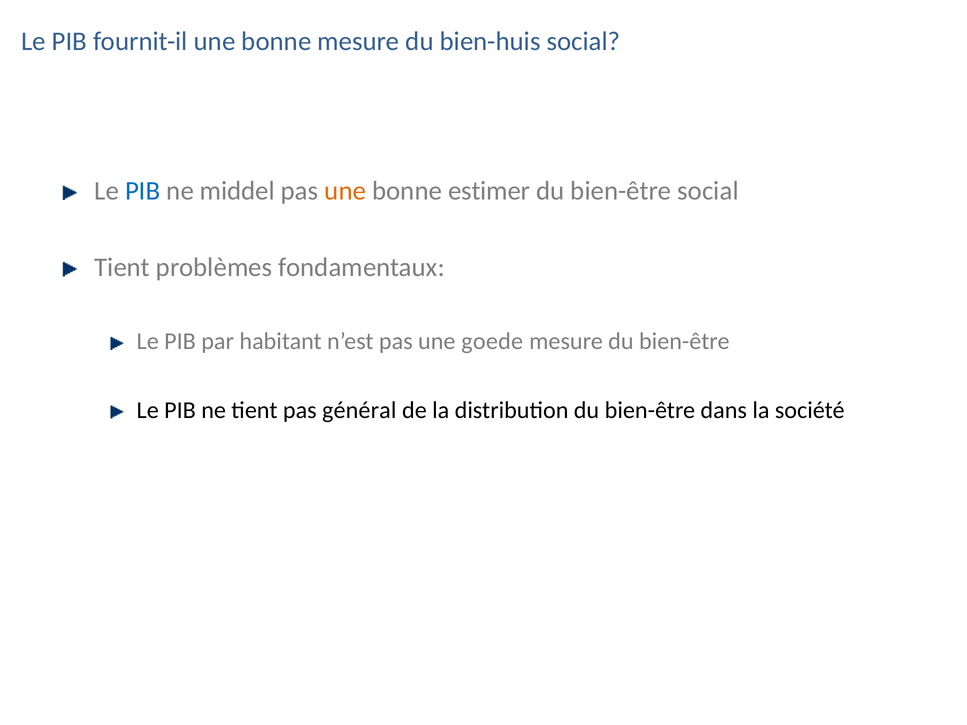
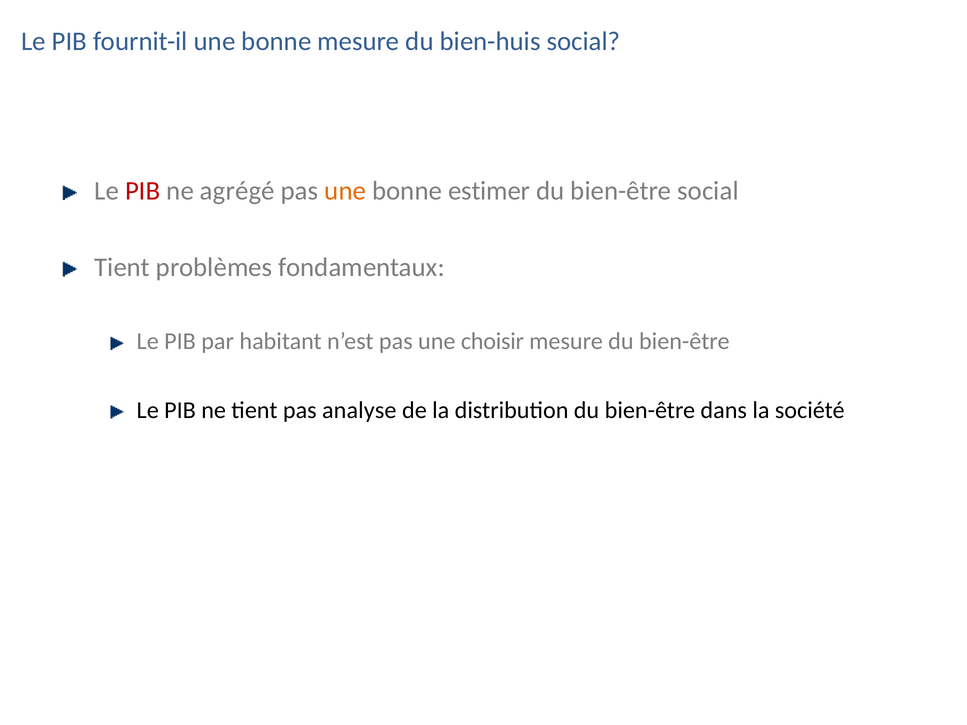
PIB colour: blue -> red (143, 191)
middel: middel -> agrégé (237, 191)
goede: goede -> choisir (492, 342)
général: général -> analyse (359, 410)
